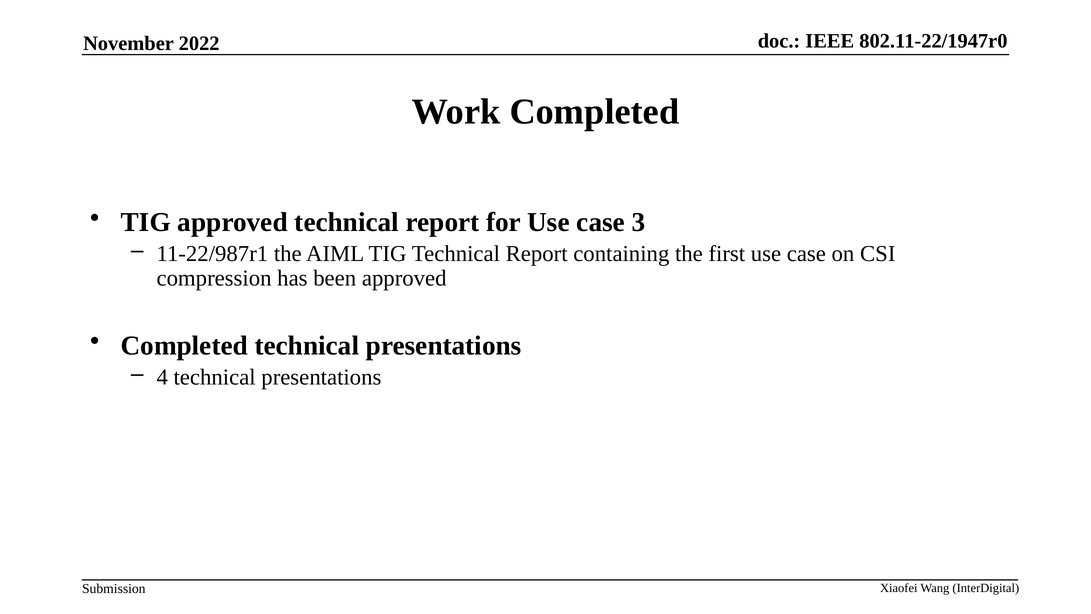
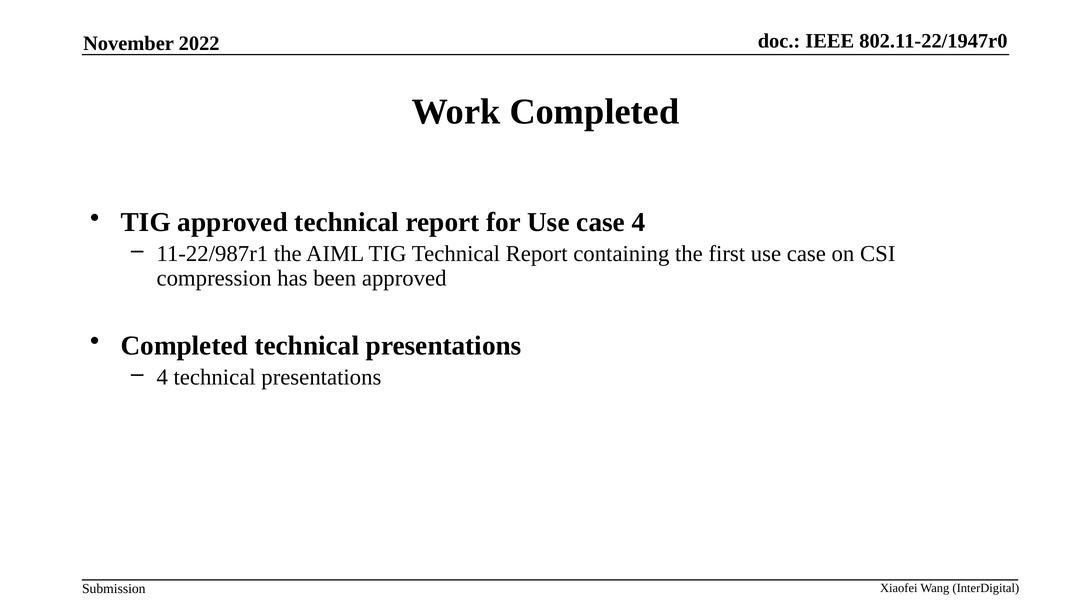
case 3: 3 -> 4 (638, 222)
